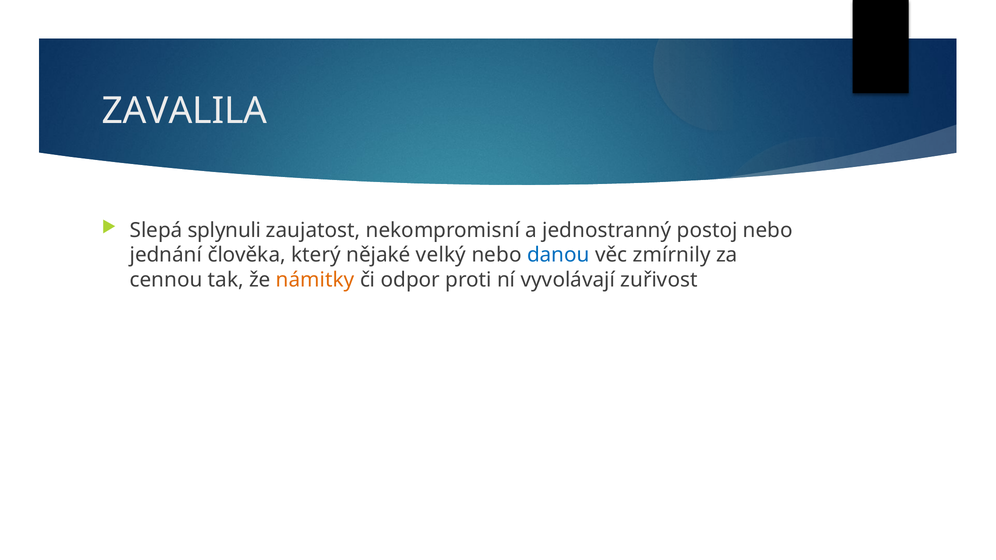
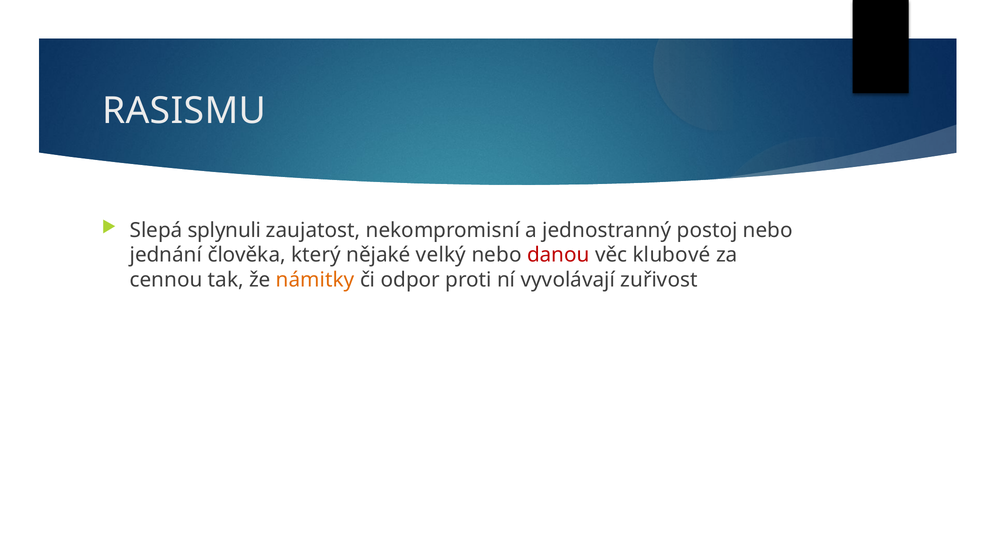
ZAVALILA: ZAVALILA -> RASISMU (184, 111)
danou colour: blue -> red (558, 255)
zmírnily: zmírnily -> klubové (672, 255)
